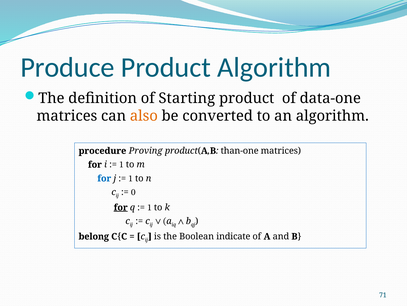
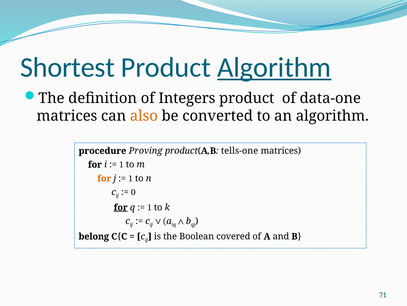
Produce: Produce -> Shortest (68, 67)
Algorithm underline: none -> present (274, 67)
Starting: Starting -> Integers (187, 98)
than-one: than-one -> tells-one (240, 150)
for colour: blue -> orange (104, 178)
indicate: indicate -> covered (233, 236)
